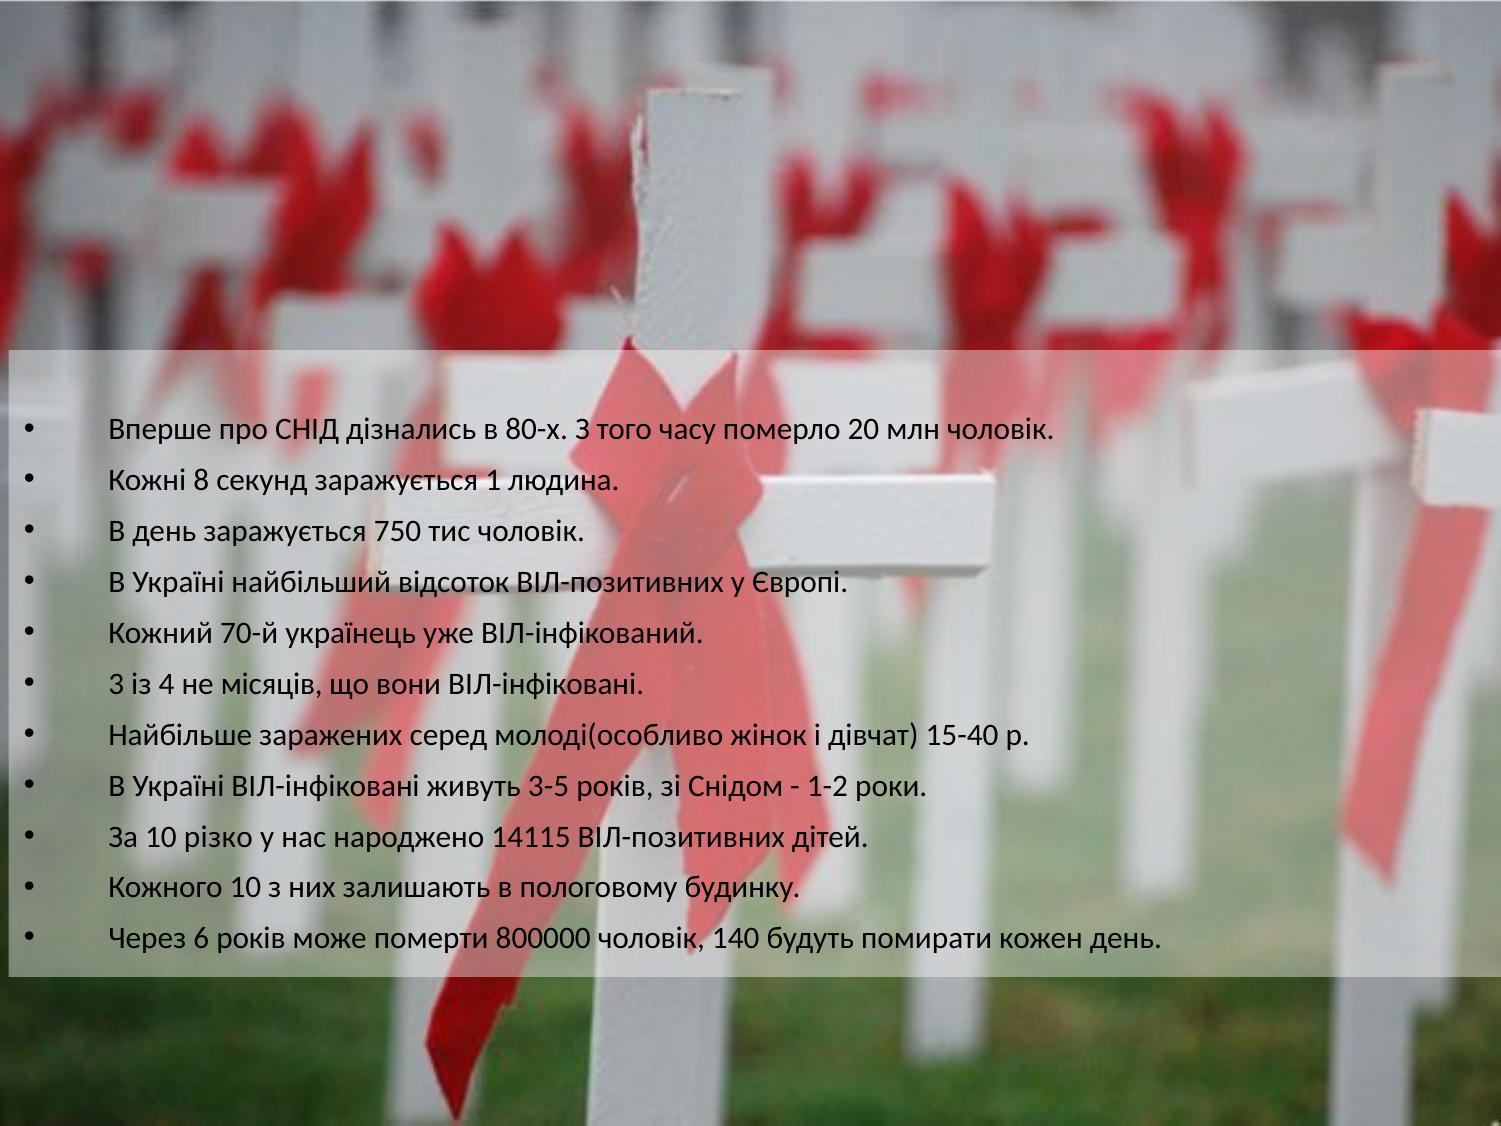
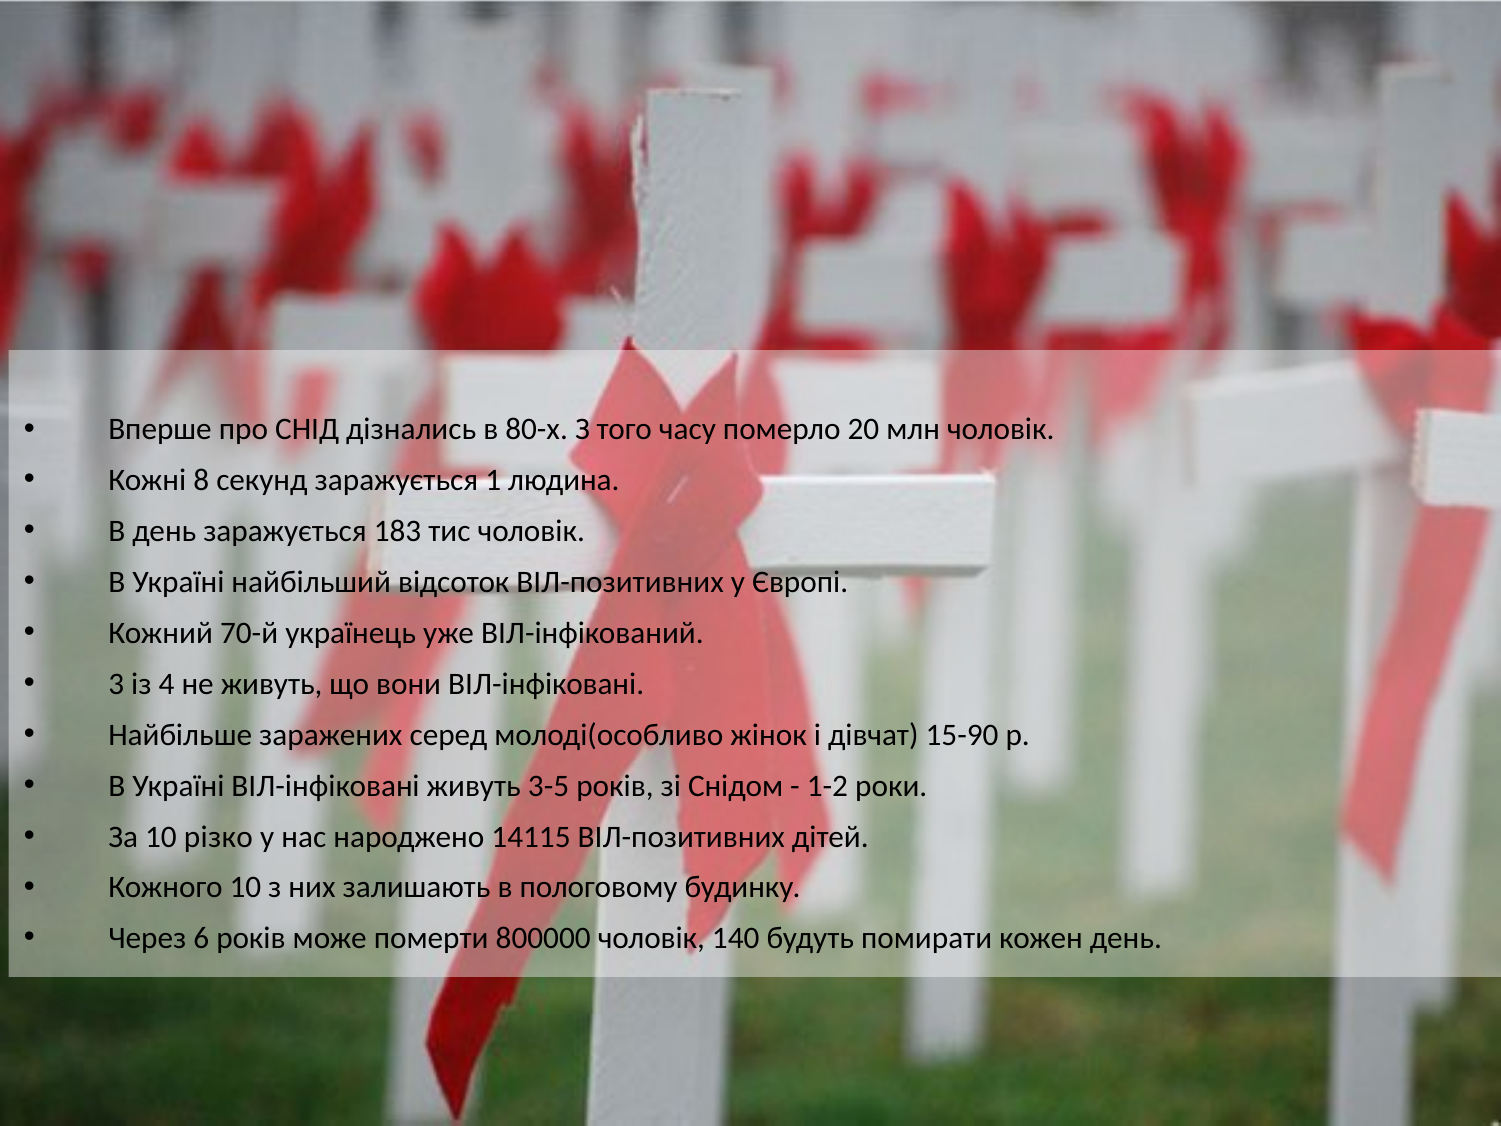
750: 750 -> 183 (398, 531)
не місяців: місяців -> живуть (272, 684)
15-40: 15-40 -> 15-90 (962, 735)
